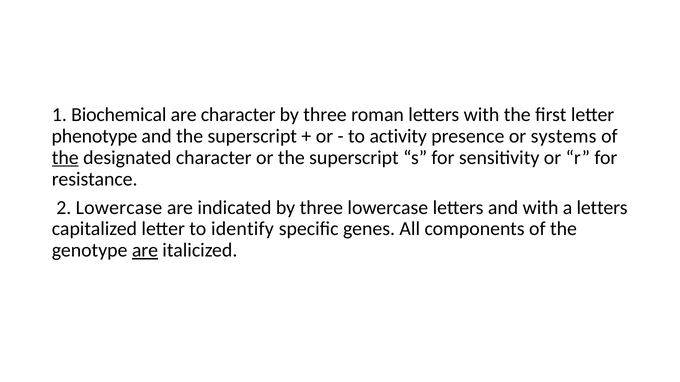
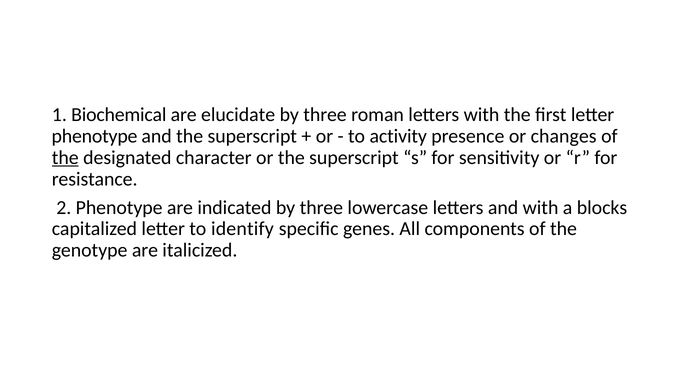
are character: character -> elucidate (238, 115)
systems: systems -> changes (564, 136)
2 Lowercase: Lowercase -> Phenotype (119, 208)
a letters: letters -> blocks (602, 208)
are underline: present -> none (145, 251)
